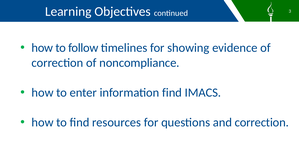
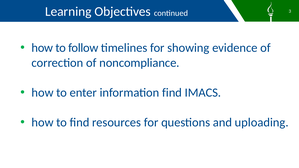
and correction: correction -> uploading (262, 123)
